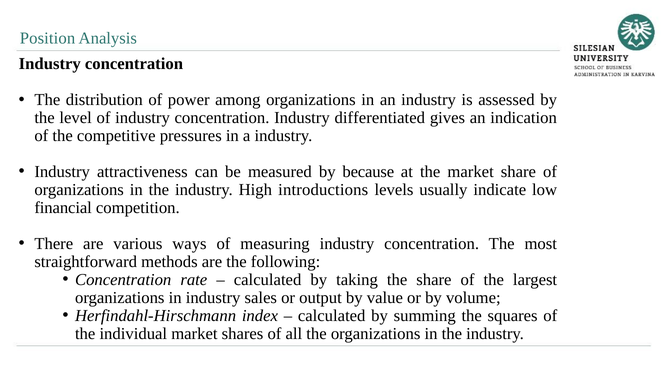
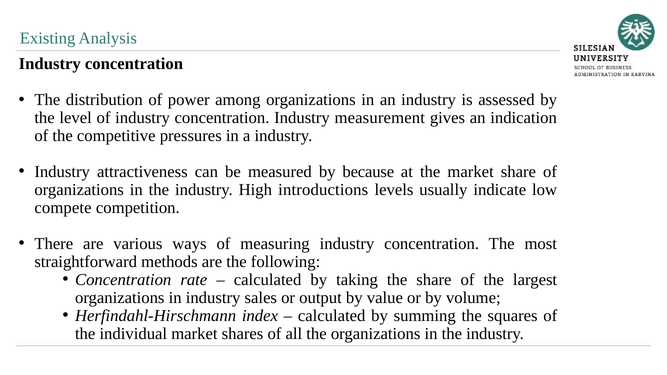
Position: Position -> Existing (48, 38)
differentiated: differentiated -> measurement (380, 118)
financial: financial -> compete (63, 208)
